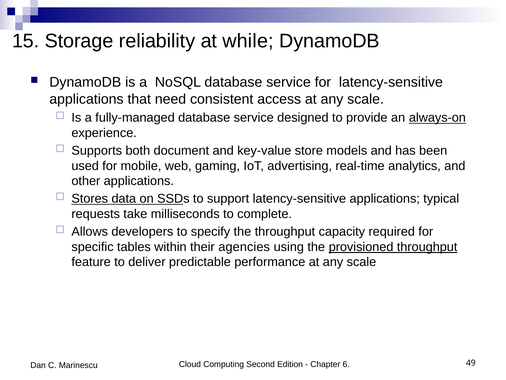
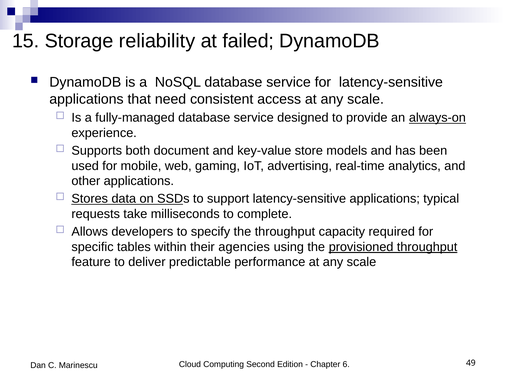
while: while -> failed (248, 41)
